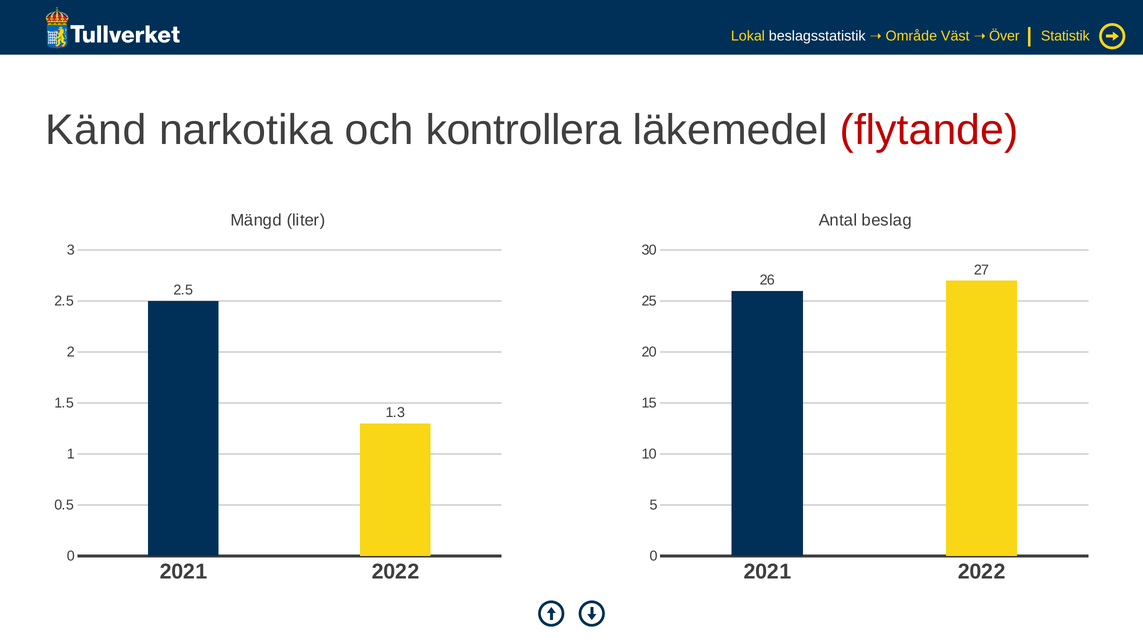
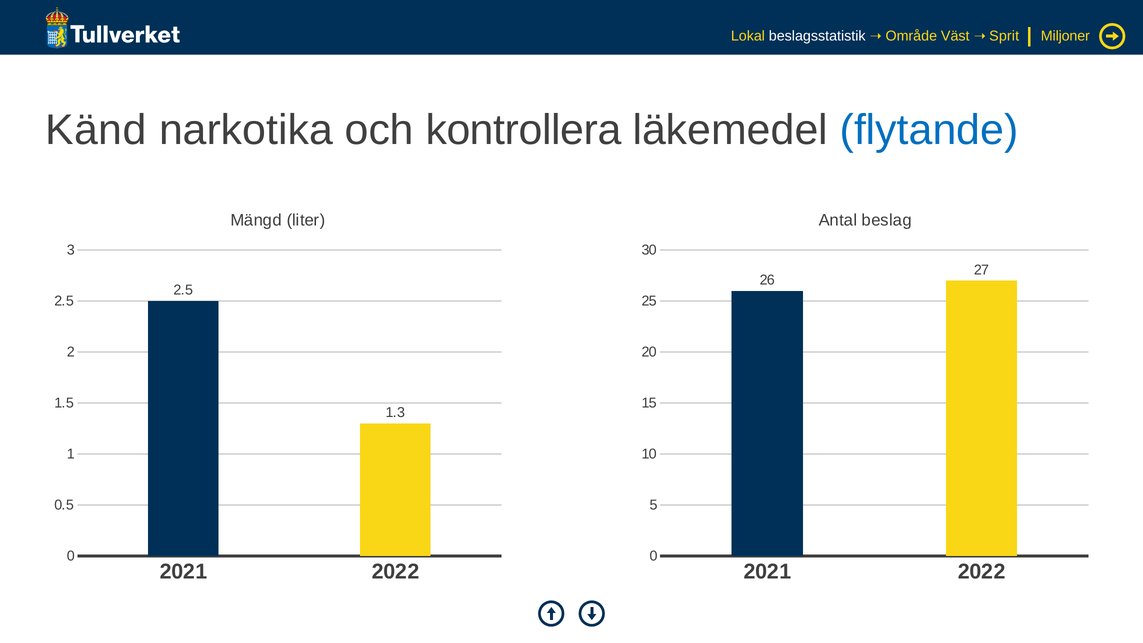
Över: Över -> Sprit (1004, 36)
Statistik: Statistik -> Miljoner (1065, 36)
flytande colour: red -> blue (929, 130)
